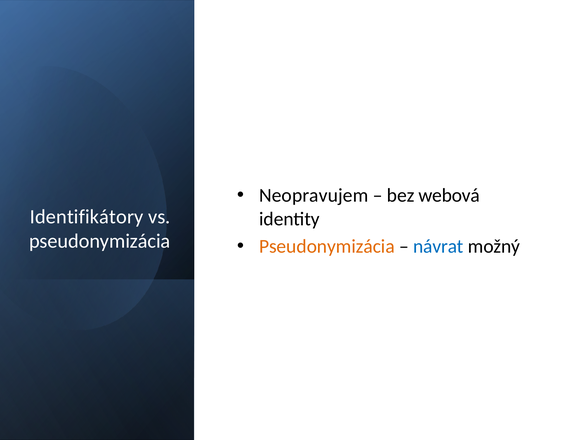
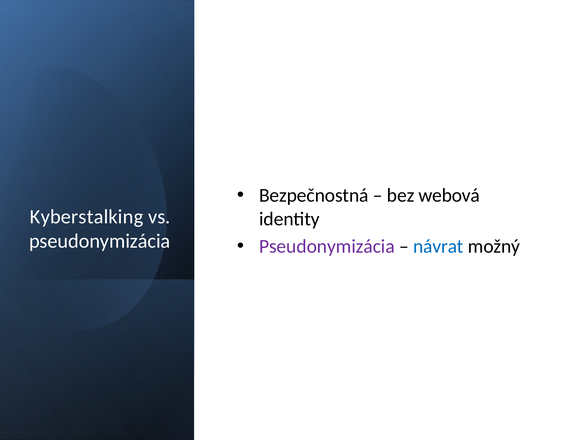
Neopravujem: Neopravujem -> Bezpečnostná (314, 195)
Identifikátory: Identifikátory -> Kyberstalking (87, 217)
Pseudonymizácia colour: orange -> purple (327, 246)
